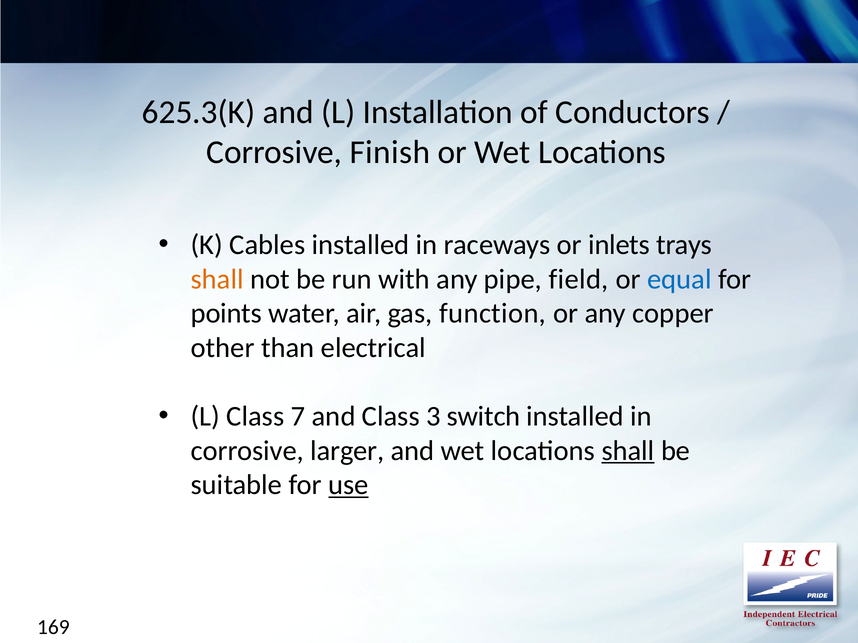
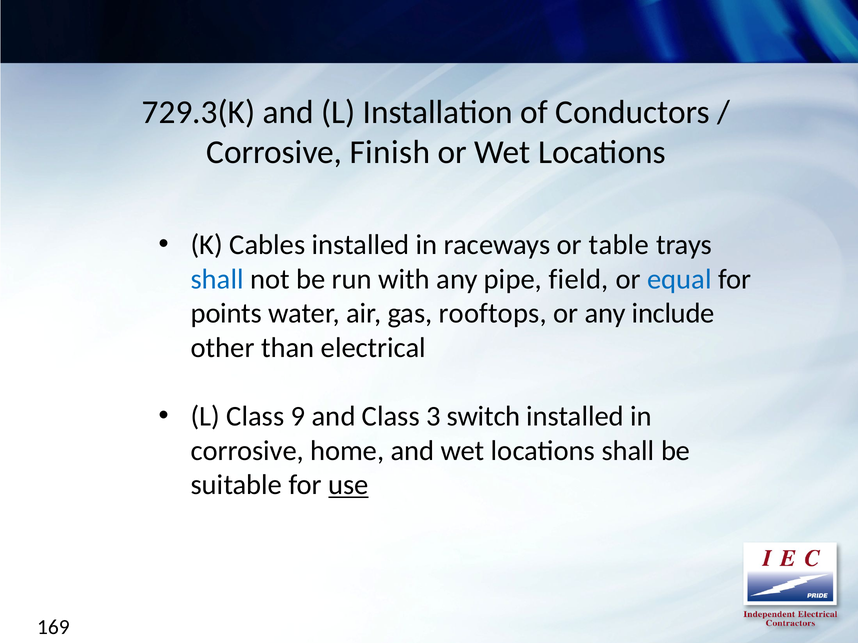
625.3(K: 625.3(K -> 729.3(K (198, 112)
inlets: inlets -> table (619, 245)
shall colour: orange -> blue (217, 279)
function: function -> rooftops (493, 314)
copper: copper -> include (673, 314)
7: 7 -> 9 (298, 417)
larger: larger -> home (347, 451)
shall underline: present -> none (628, 451)
